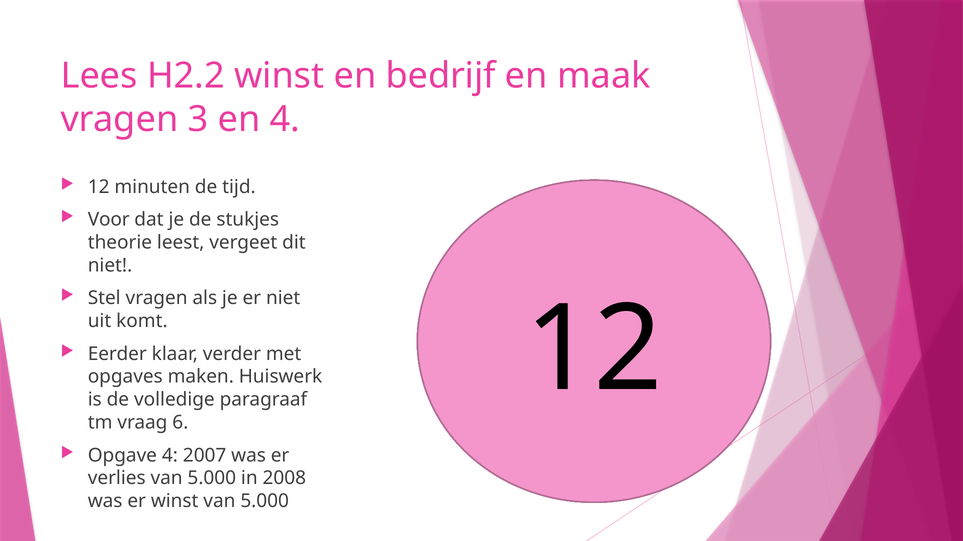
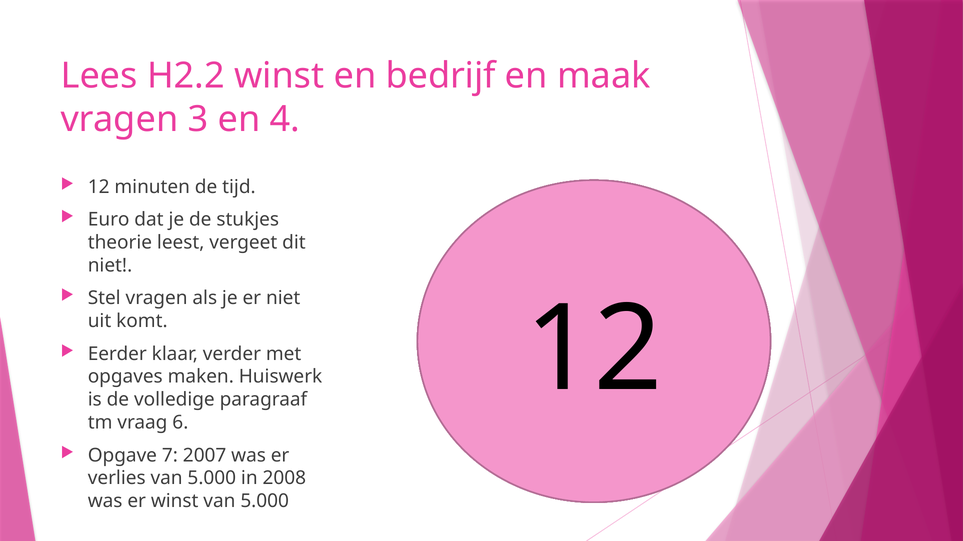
Voor: Voor -> Euro (109, 220)
Opgave 4: 4 -> 7 (170, 456)
